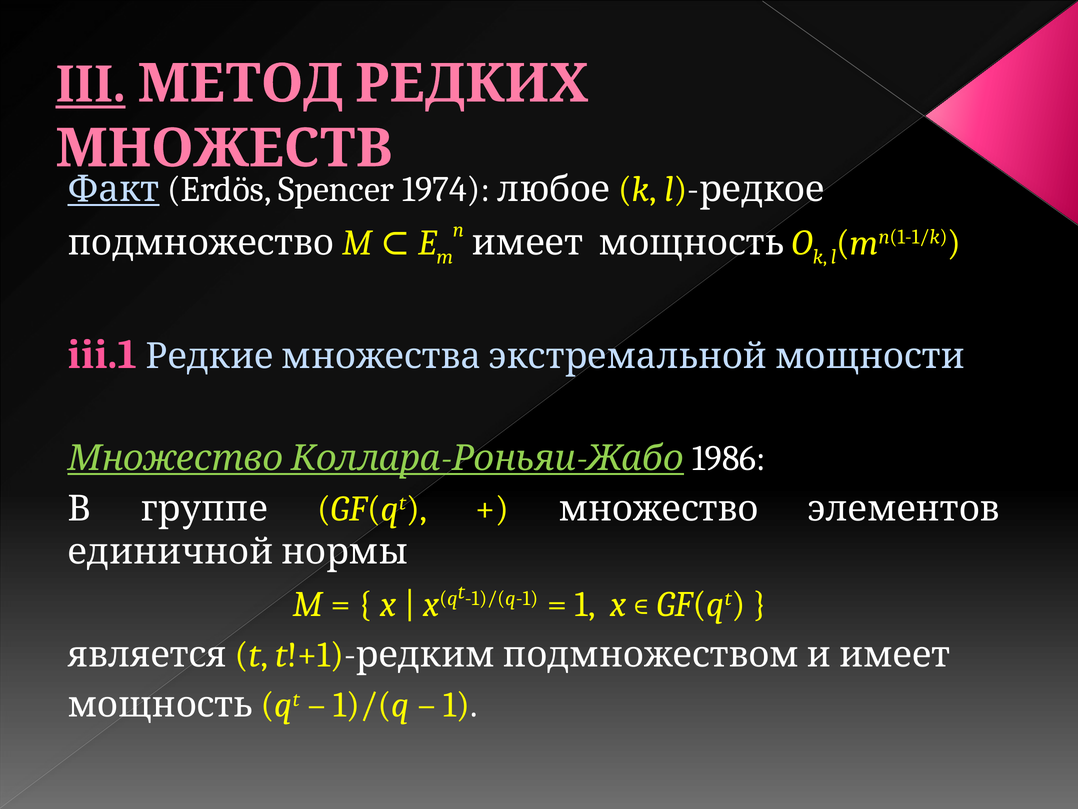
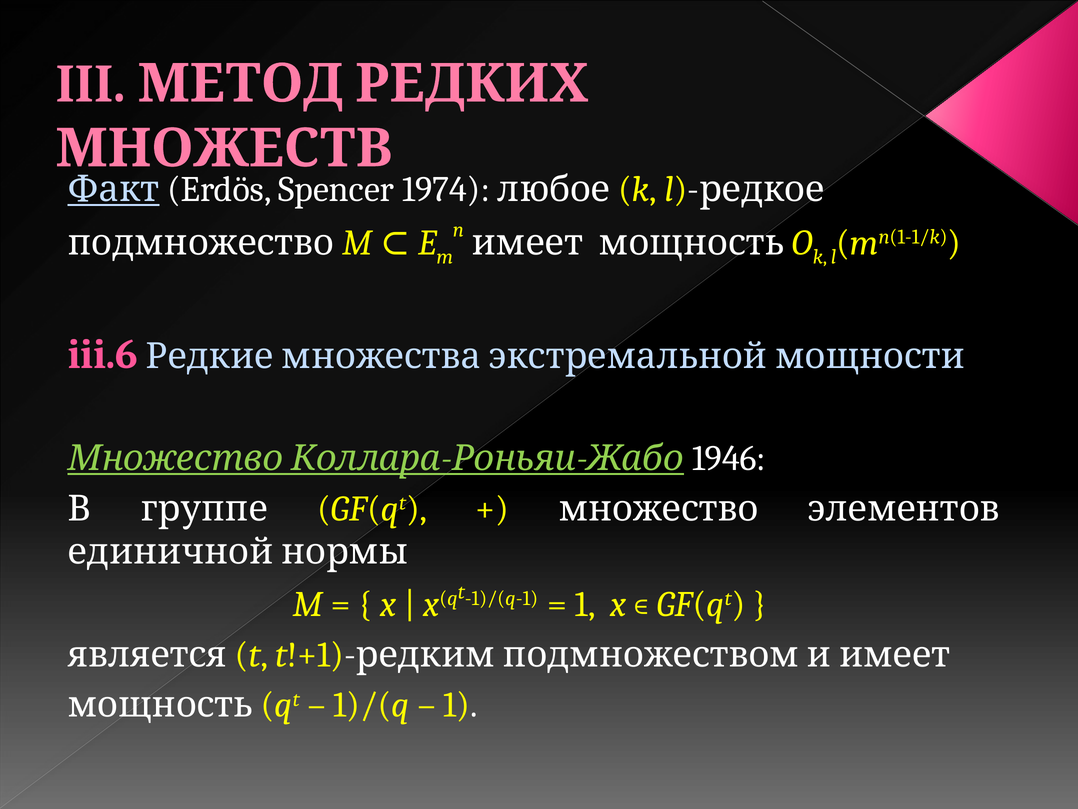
III underline: present -> none (91, 84)
iii.1: iii.1 -> iii.6 (103, 354)
1986: 1986 -> 1946 (729, 458)
